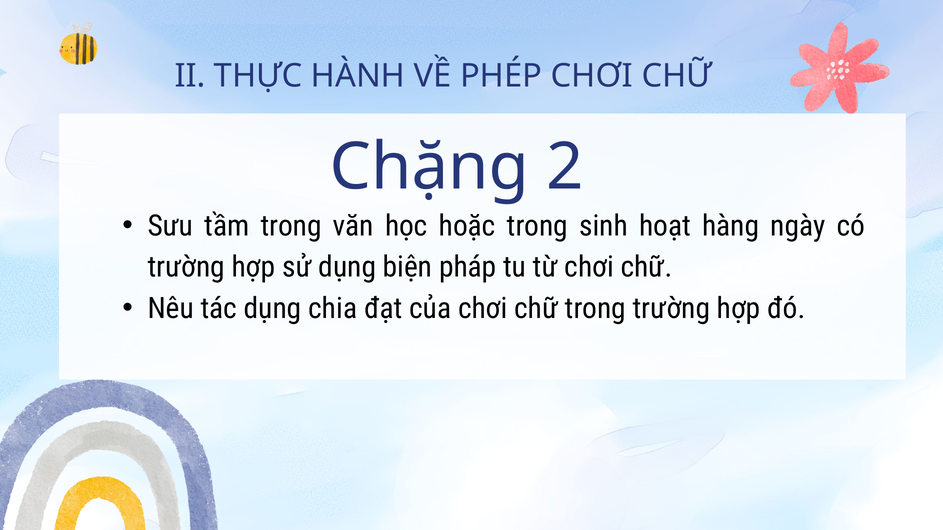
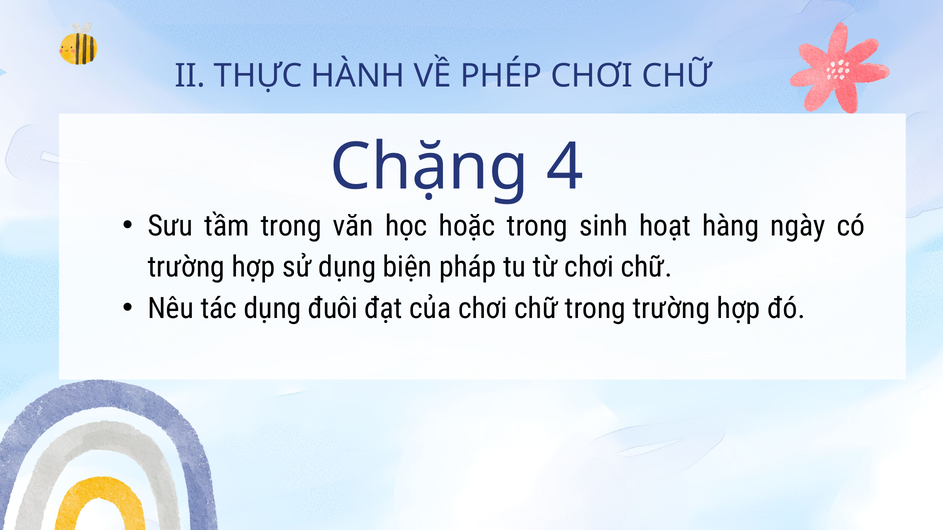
2: 2 -> 4 (565, 167)
chia: chia -> đuôi (333, 309)
